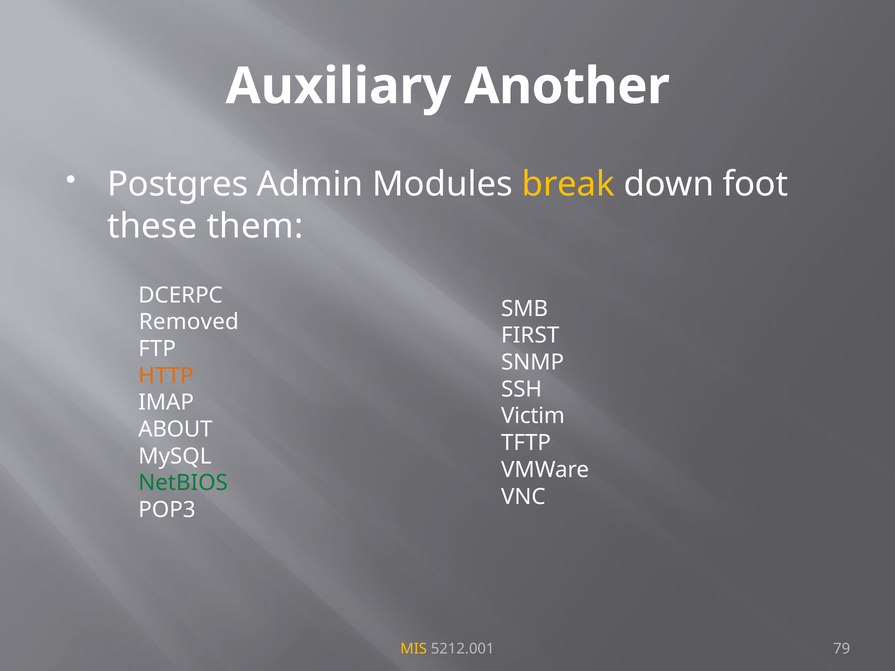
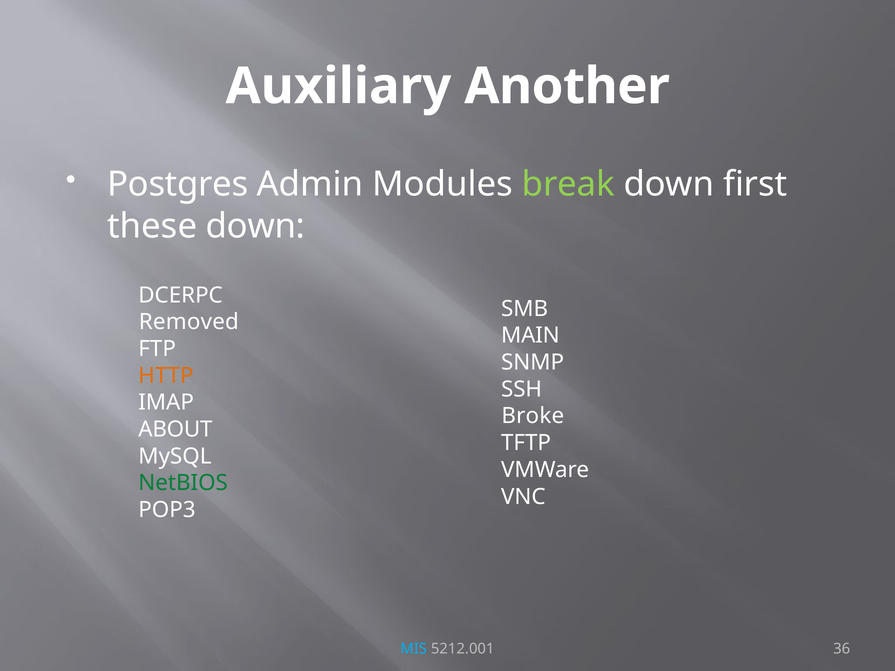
break colour: yellow -> light green (568, 184)
foot: foot -> first (755, 184)
these them: them -> down (255, 226)
FIRST: FIRST -> MAIN (530, 336)
Victim: Victim -> Broke (533, 416)
MIS colour: yellow -> light blue (414, 649)
79: 79 -> 36 (842, 649)
